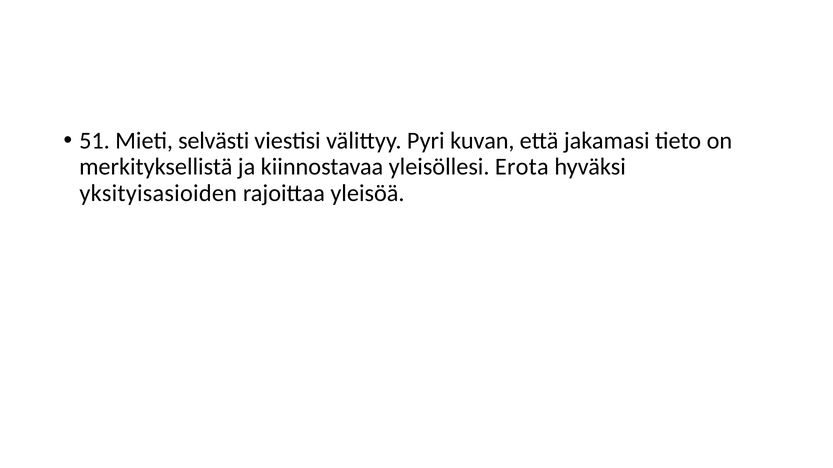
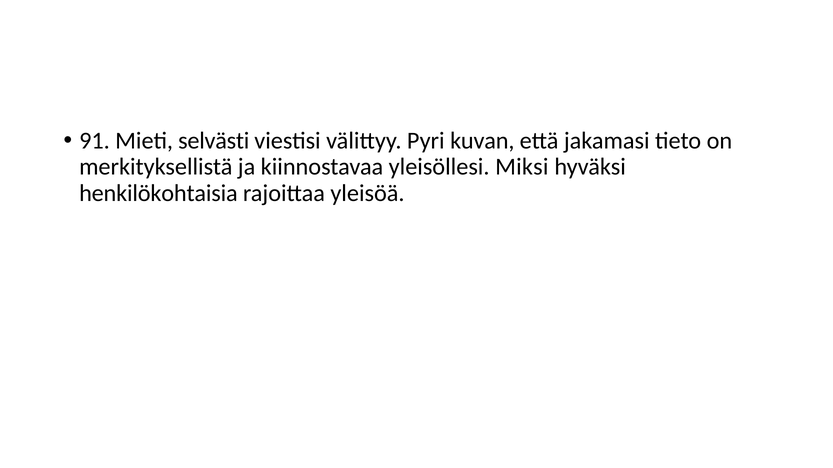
51: 51 -> 91 (94, 141)
Erota: Erota -> Miksi (522, 167)
yksityisasioiden: yksityisasioiden -> henkilökohtaisia (158, 193)
